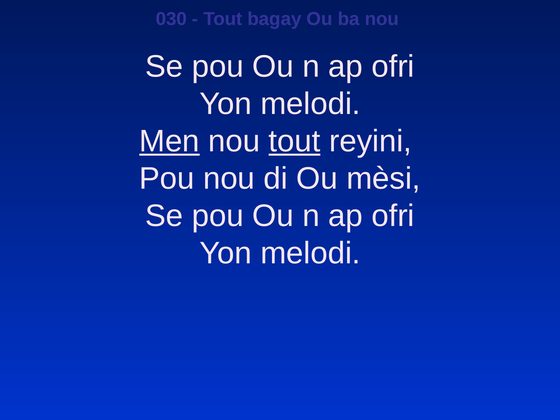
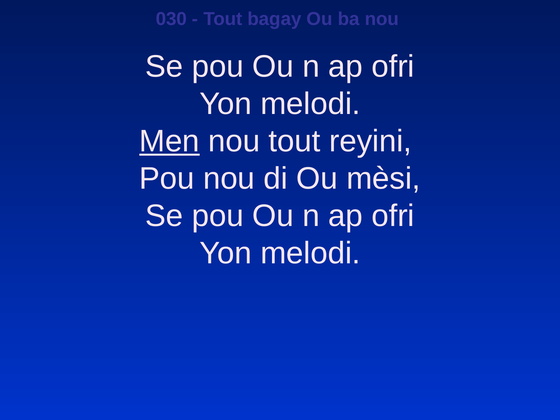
tout underline: present -> none (295, 141)
